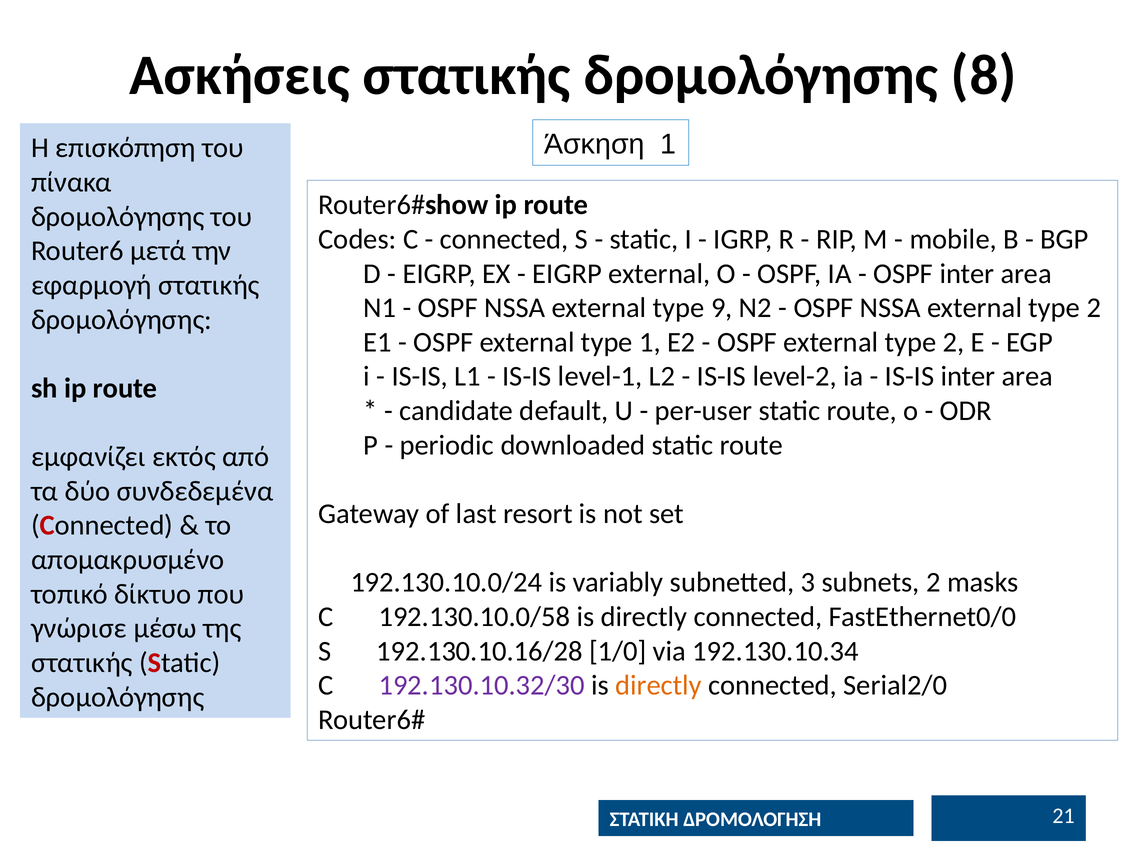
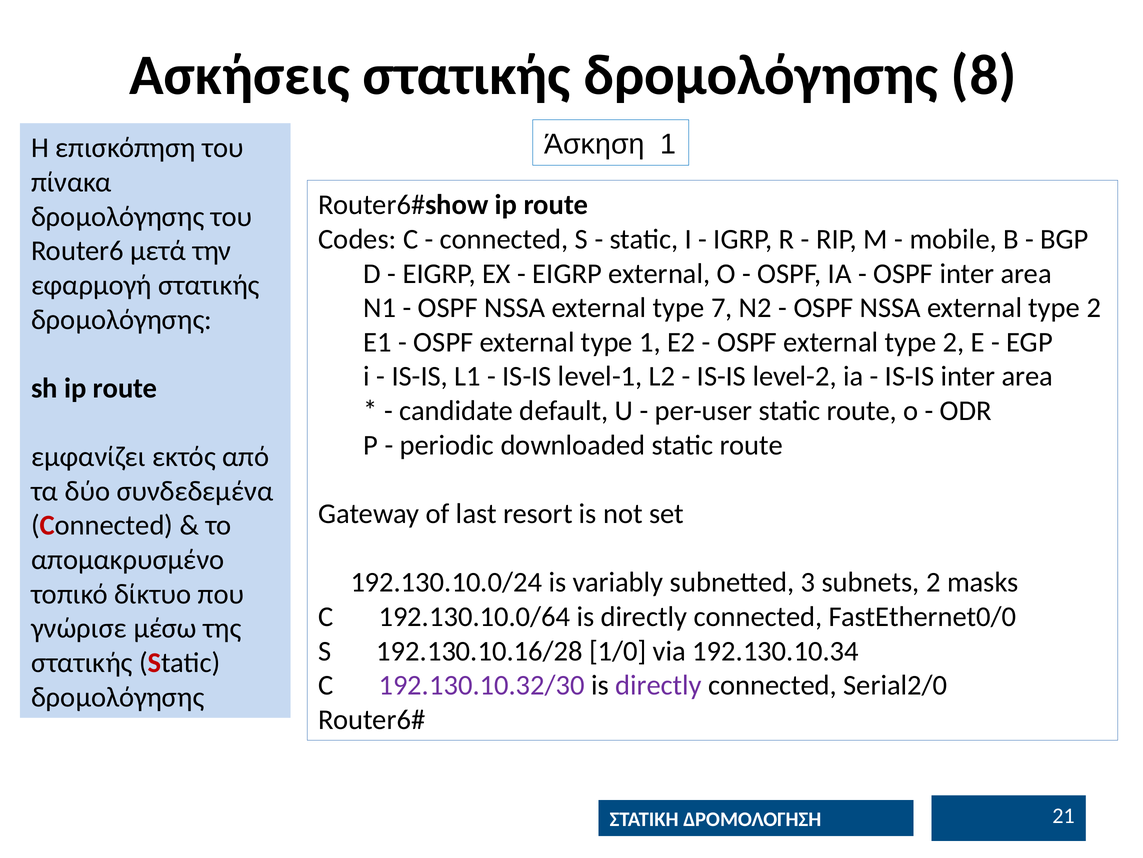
9: 9 -> 7 (722, 308)
192.130.10.0/58: 192.130.10.0/58 -> 192.130.10.0/64 (474, 616)
directly colour: orange -> purple (659, 685)
